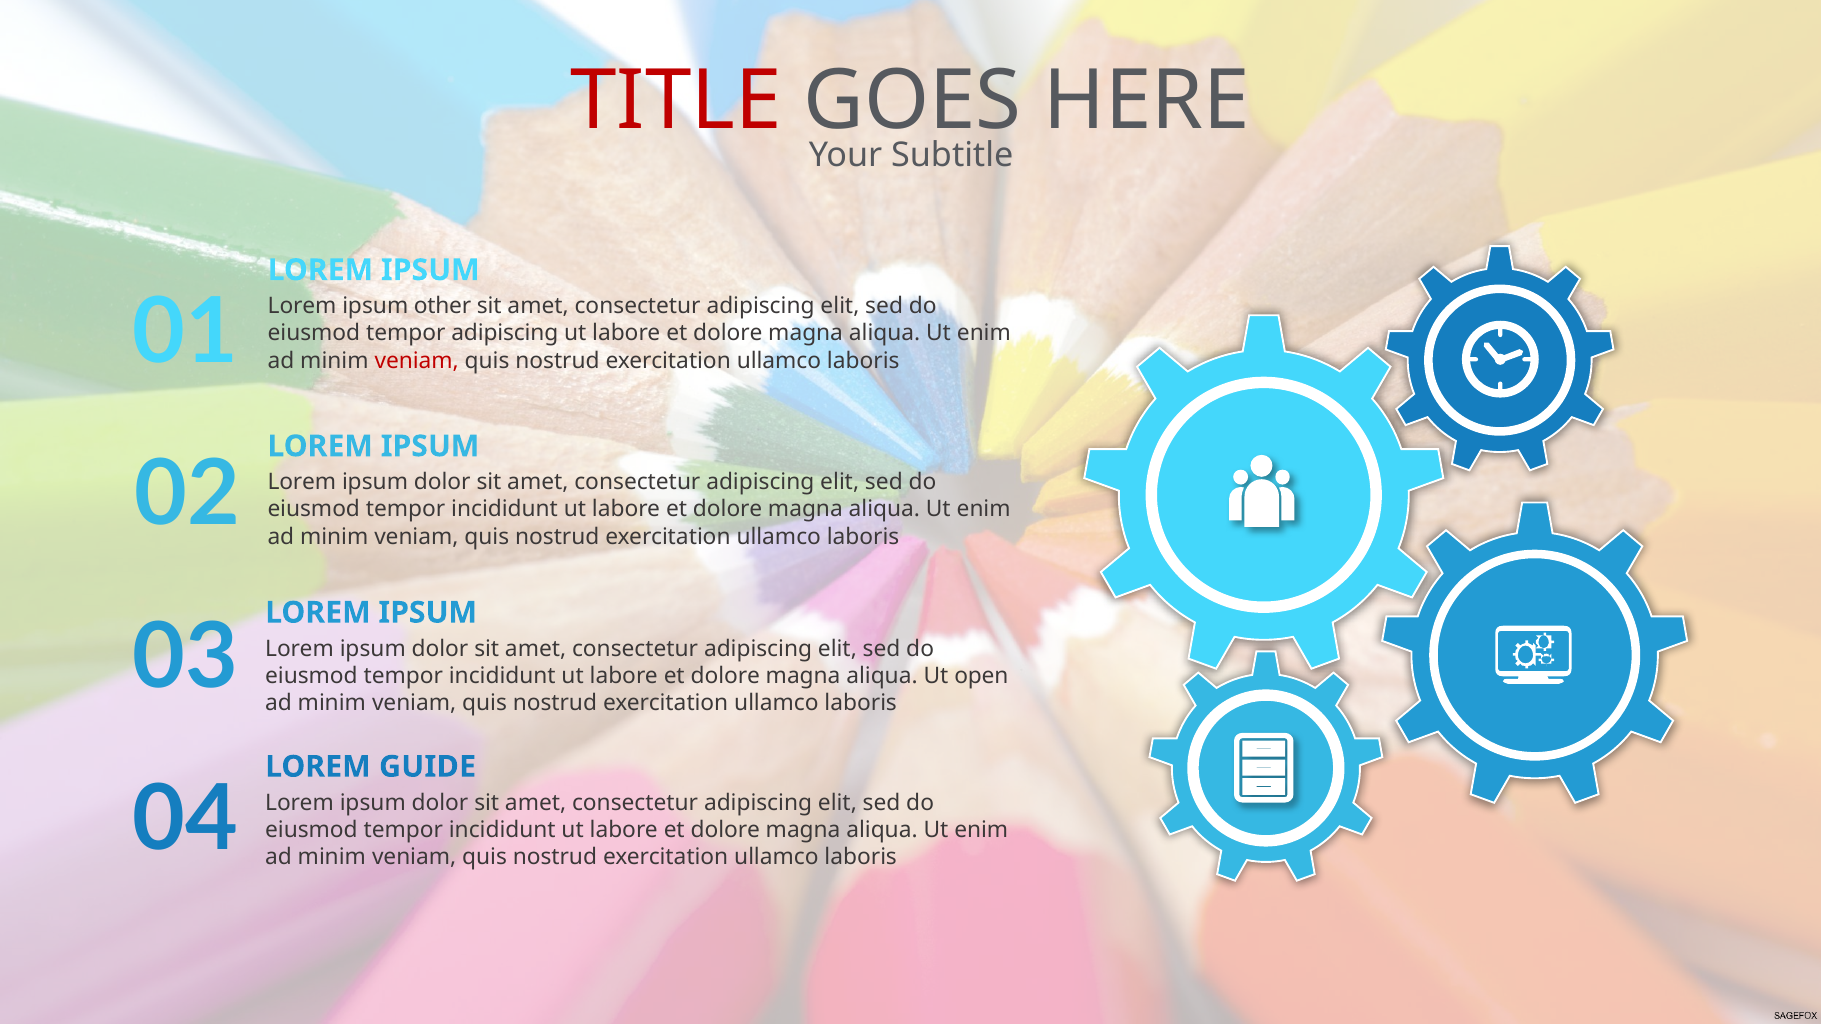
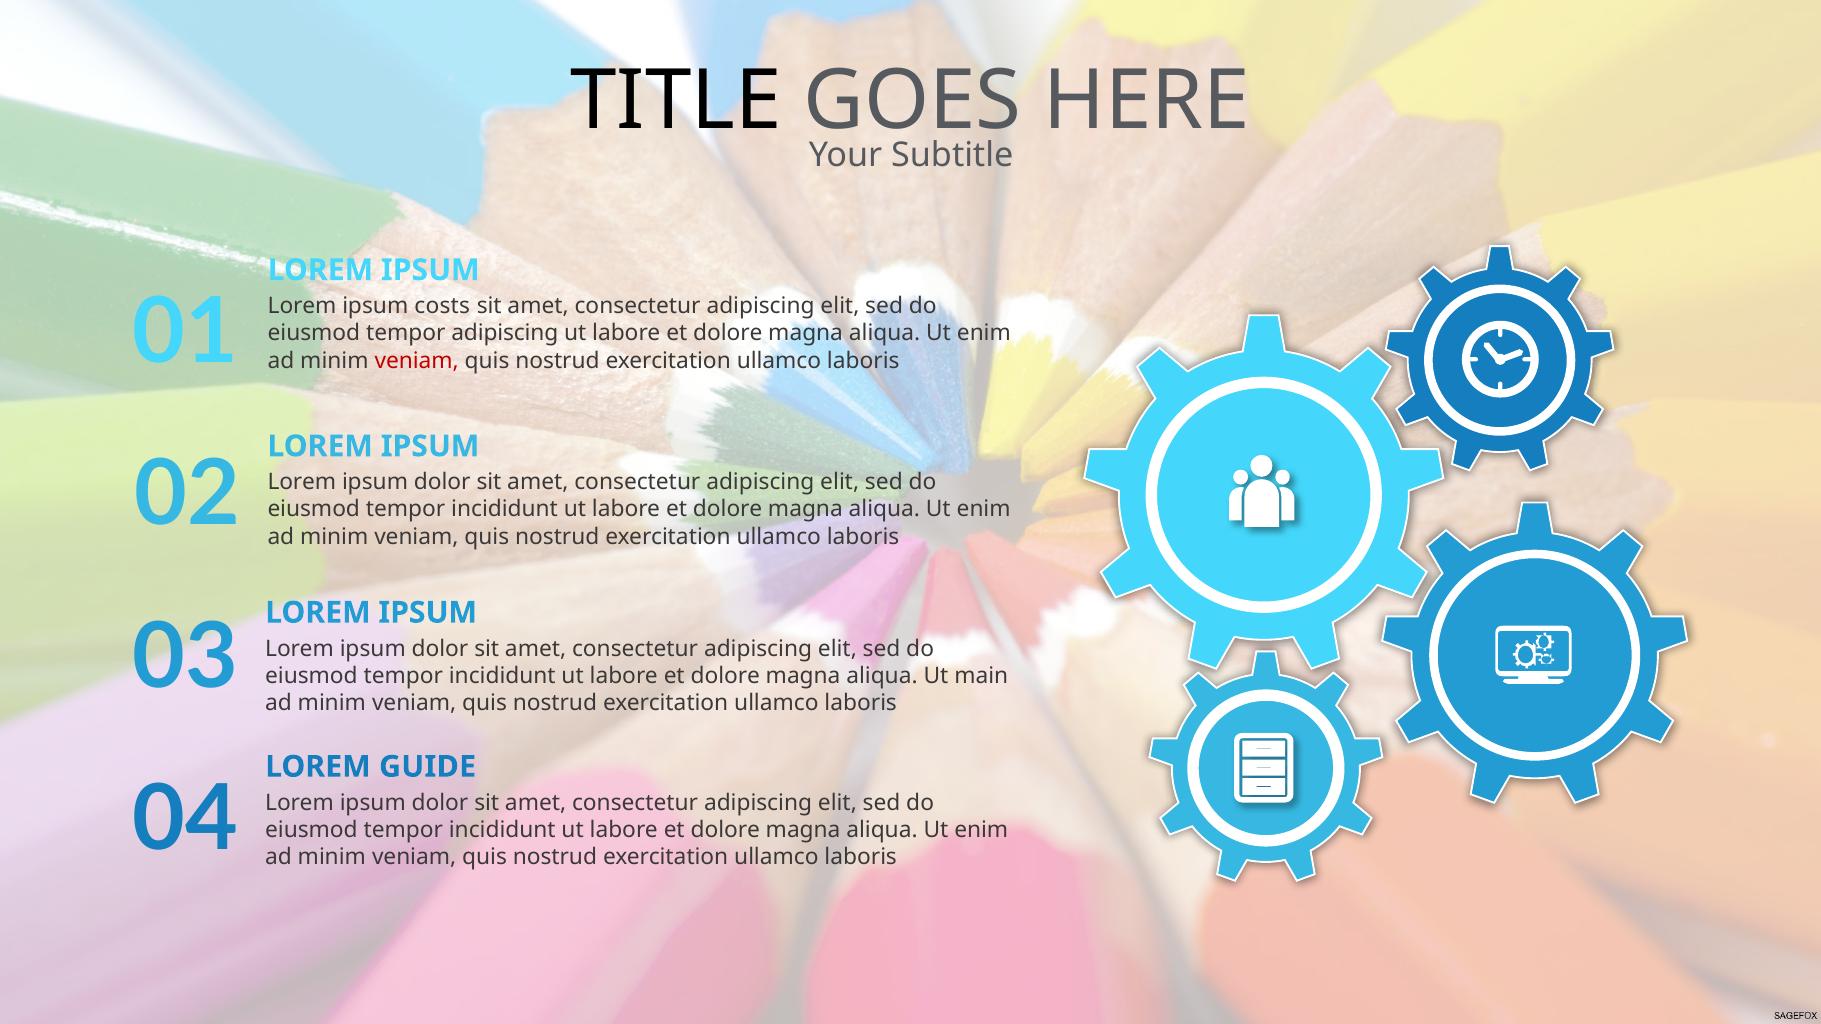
TITLE colour: red -> black (676, 101)
other: other -> costs (442, 306)
open: open -> main (981, 676)
